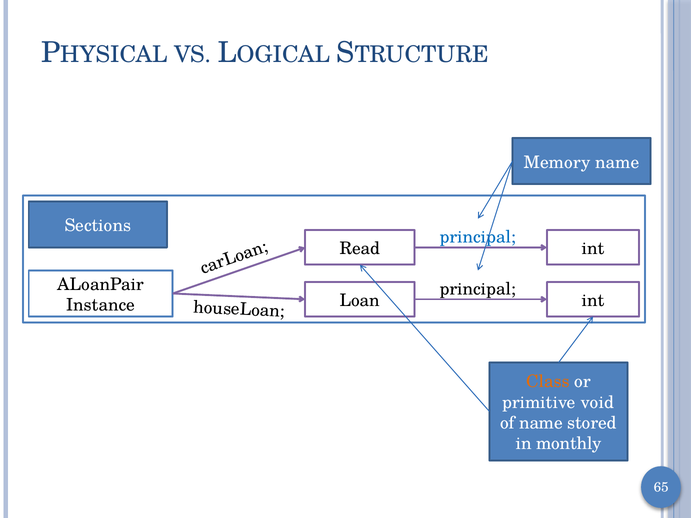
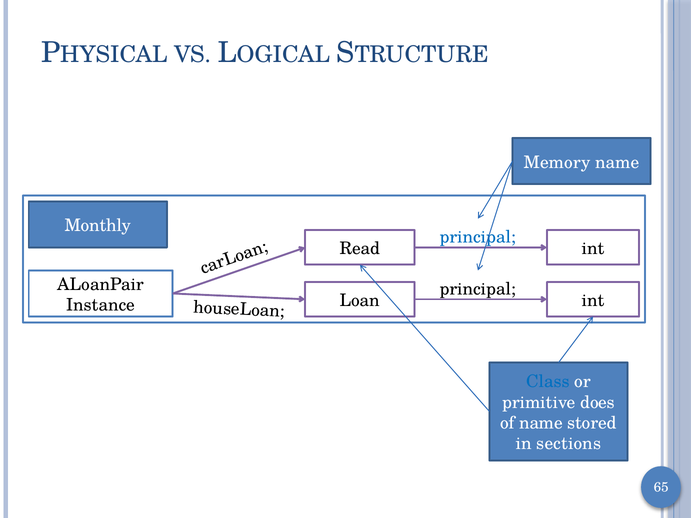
Sections: Sections -> Monthly (98, 226)
Class colour: orange -> blue (548, 382)
void: void -> does (598, 403)
monthly: monthly -> sections (569, 444)
